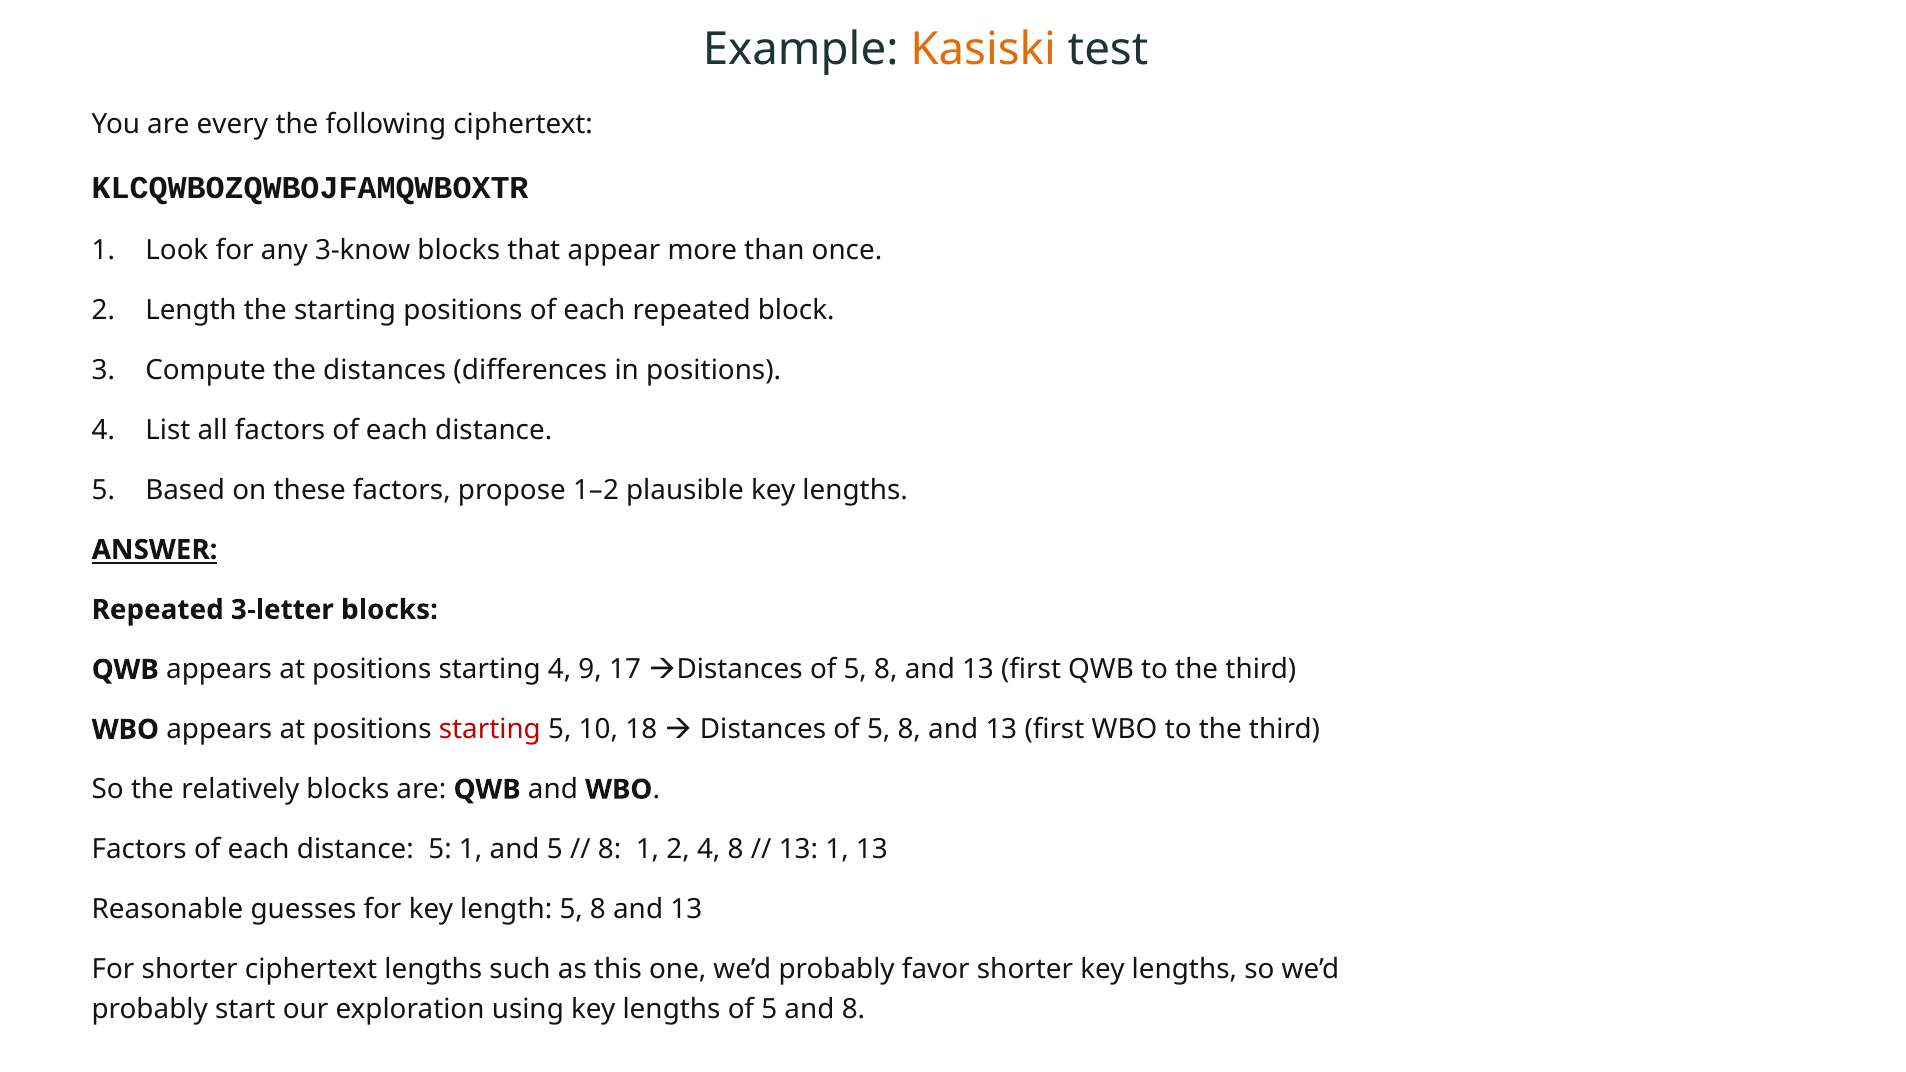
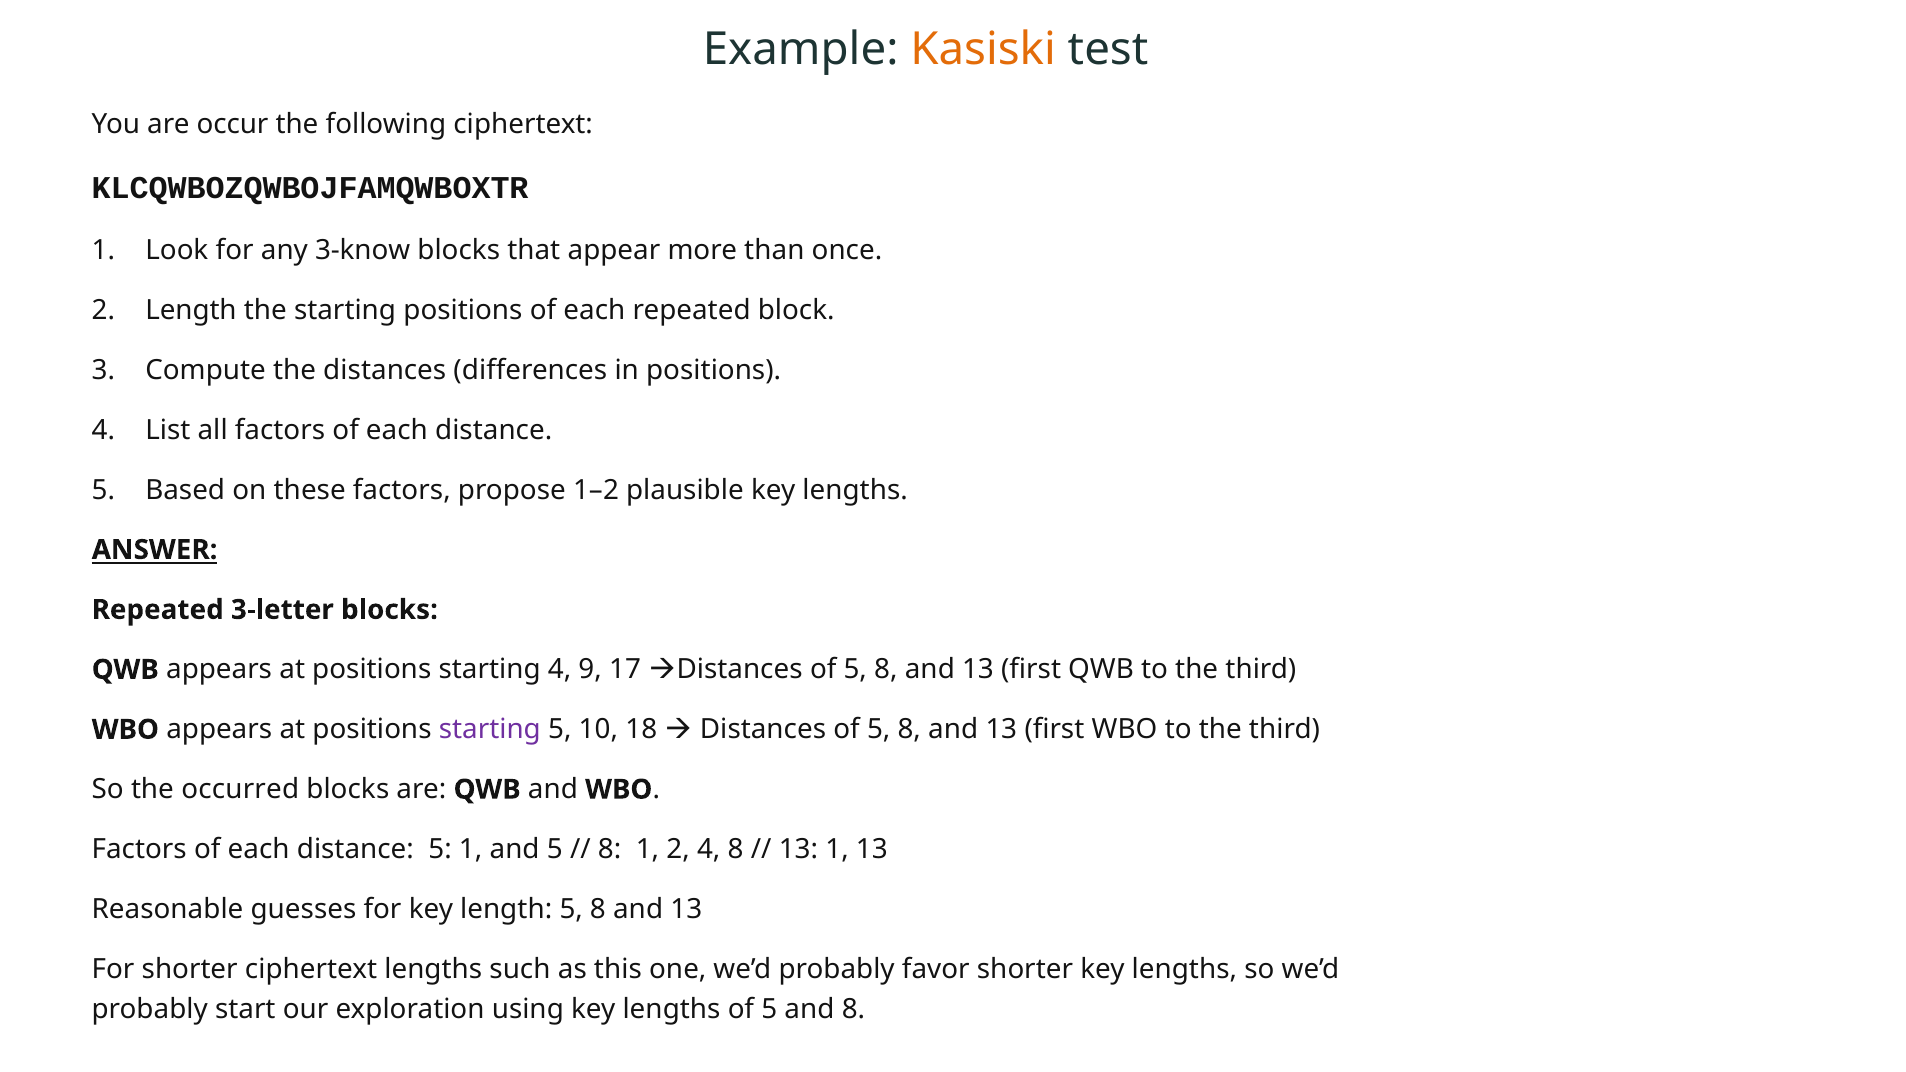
every: every -> occur (233, 125)
starting colour: red -> purple (490, 730)
relatively: relatively -> occurred (240, 790)
